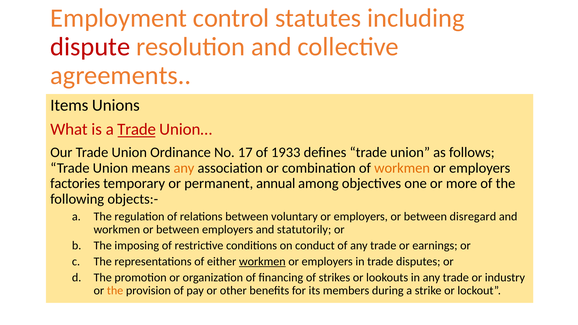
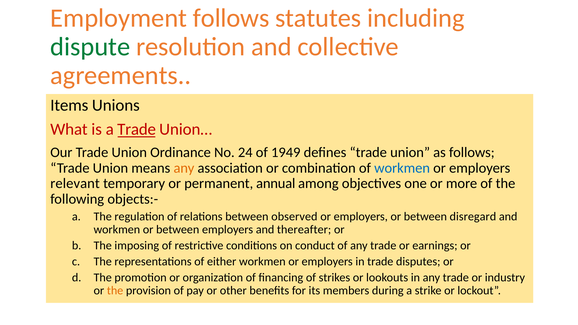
Employment control: control -> follows (231, 18)
dispute colour: red -> green (90, 47)
17: 17 -> 24 (245, 152)
1933: 1933 -> 1949 (286, 152)
workmen colour: orange -> blue (402, 168)
factories: factories -> relevant (75, 184)
voluntary: voluntary -> observed (294, 217)
statutorily: statutorily -> thereafter (304, 230)
workmen underline: present -> none (262, 262)
